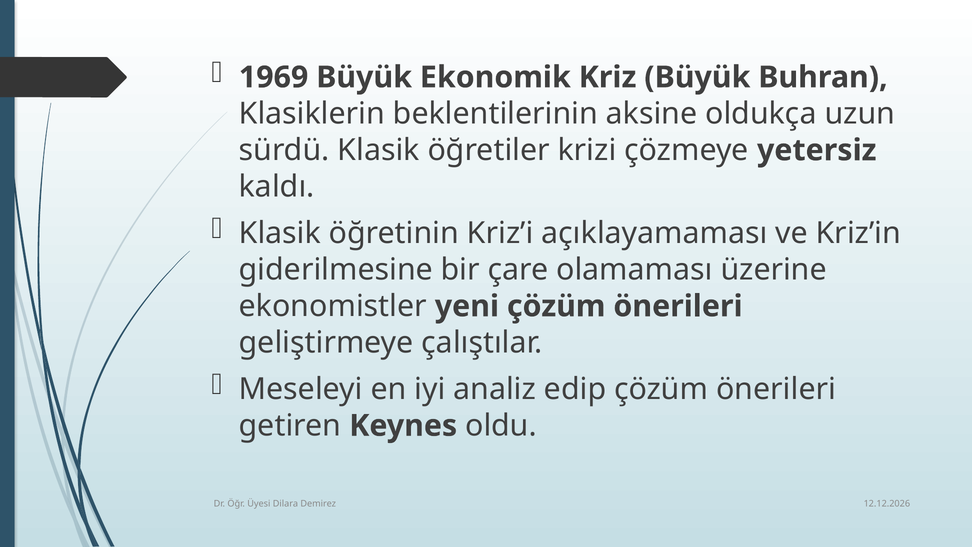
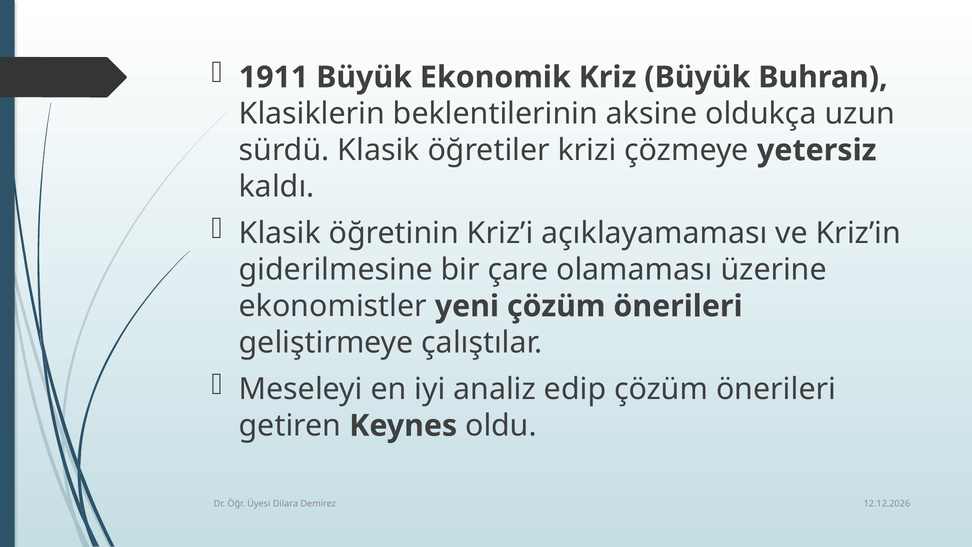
1969: 1969 -> 1911 (274, 77)
